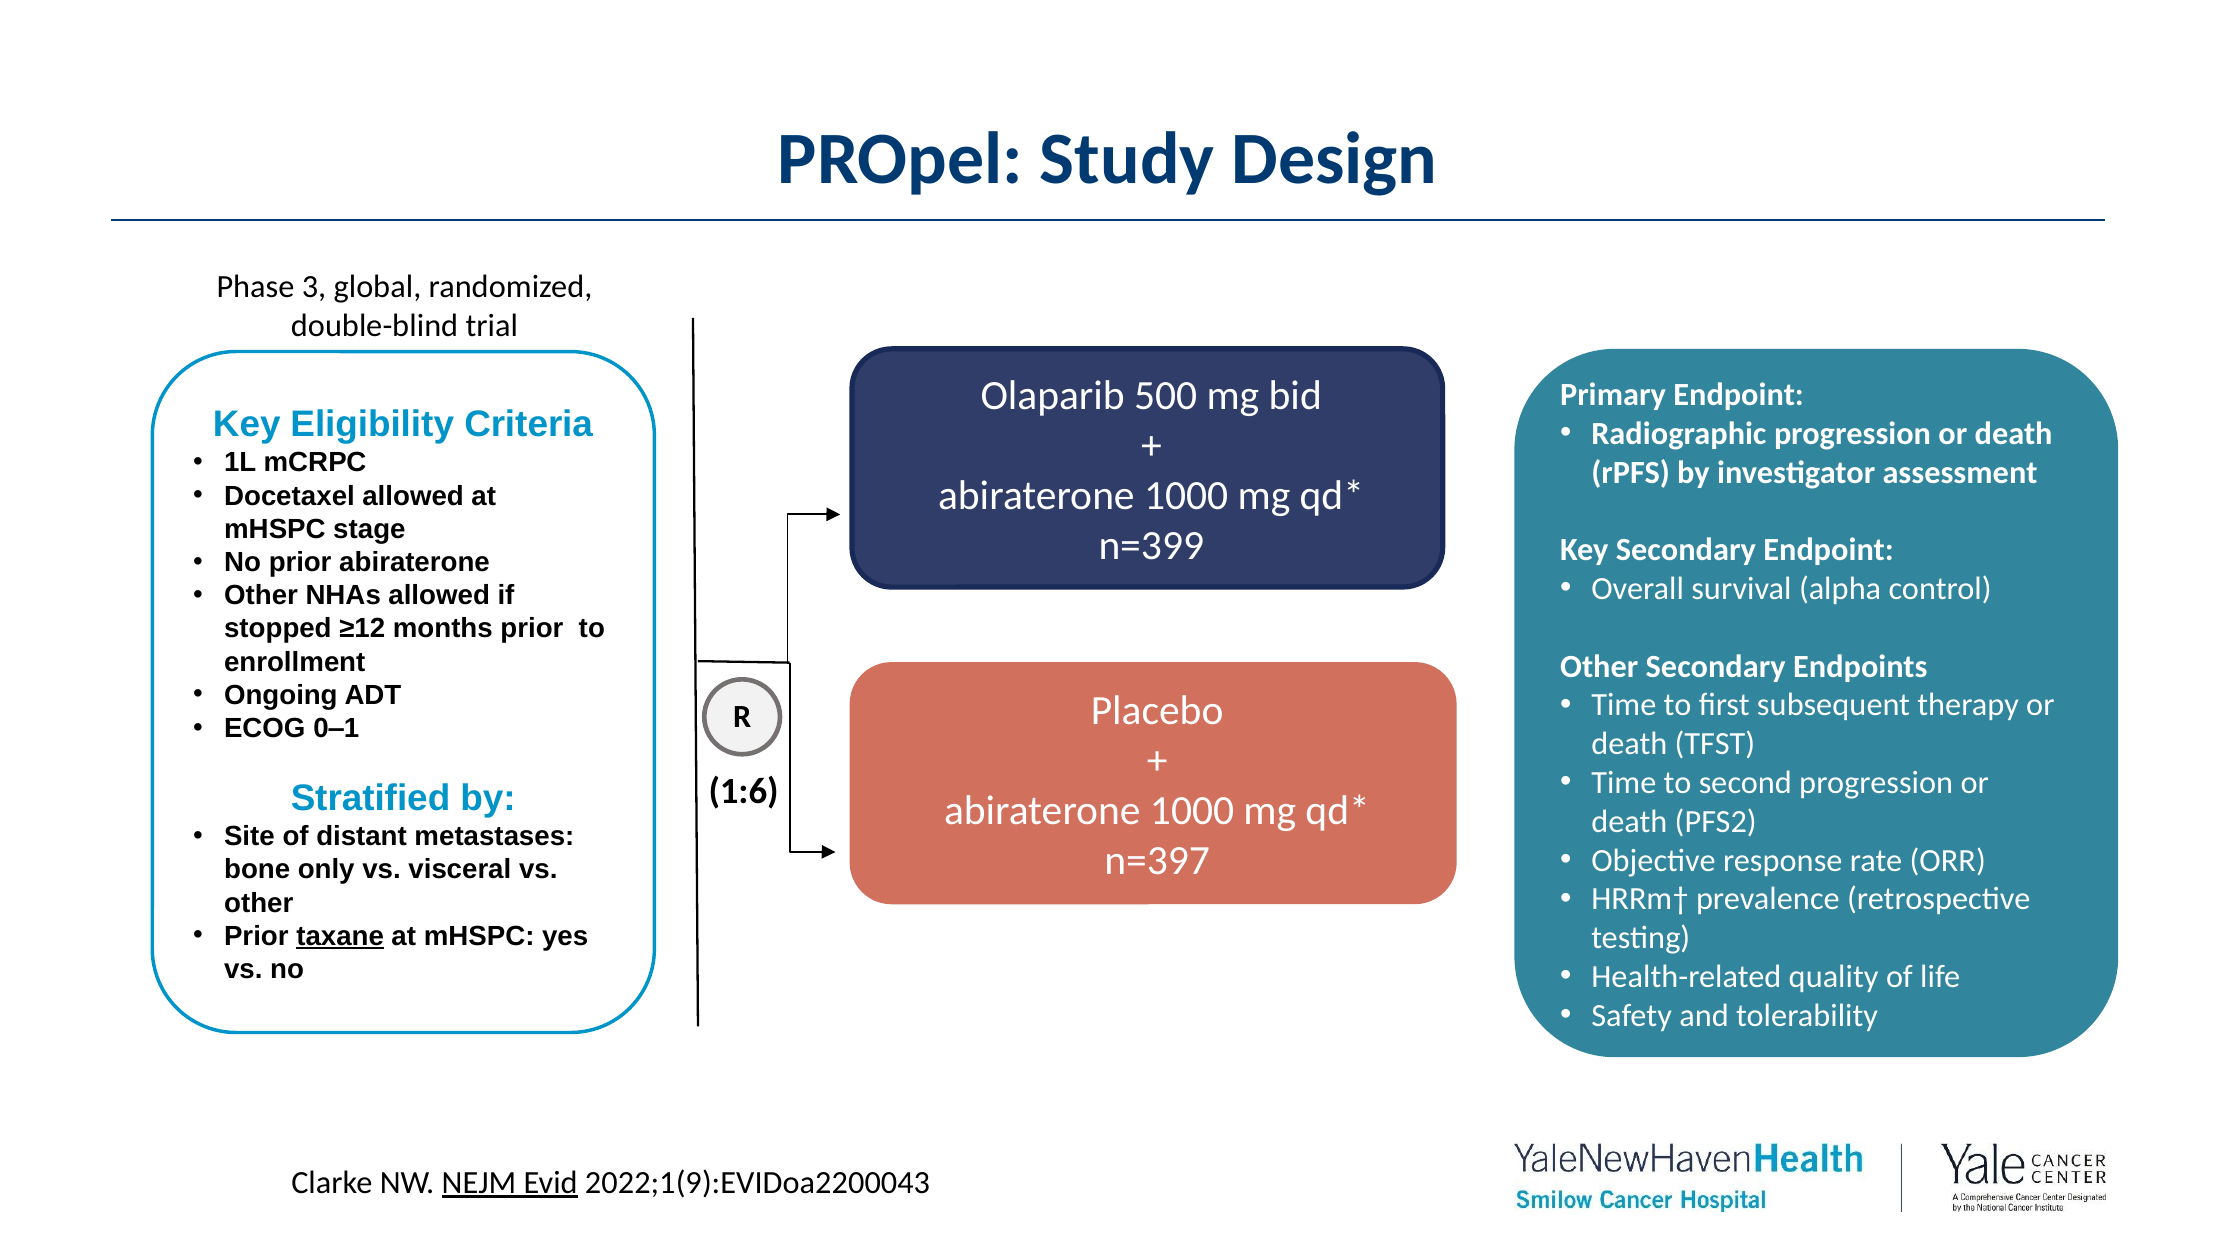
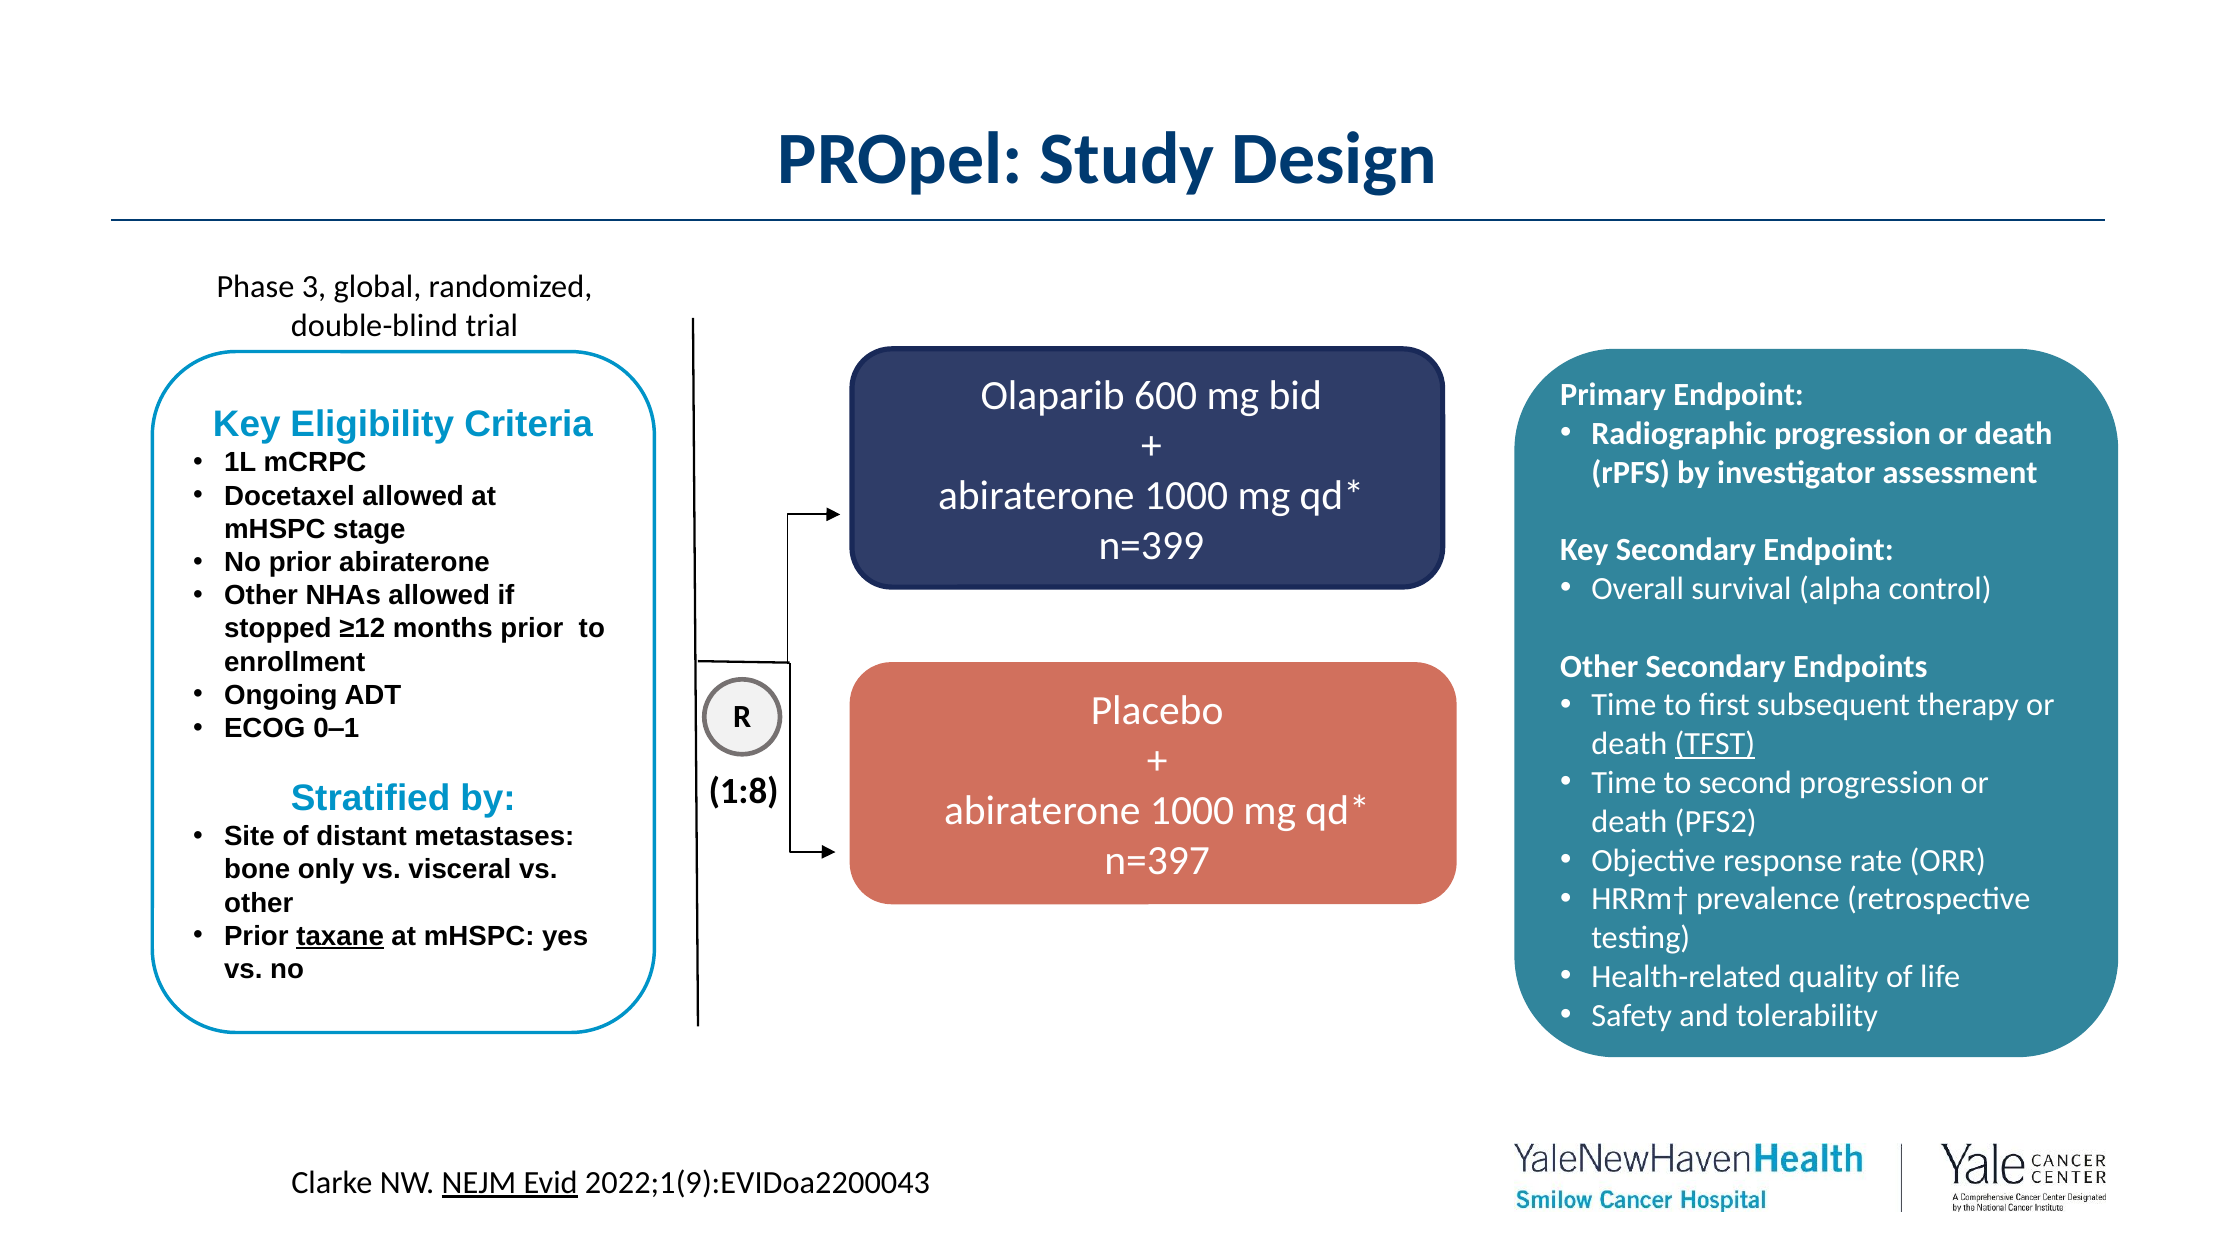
500: 500 -> 600 (1166, 396)
TFST underline: none -> present (1715, 744)
1:6: 1:6 -> 1:8 (744, 792)
